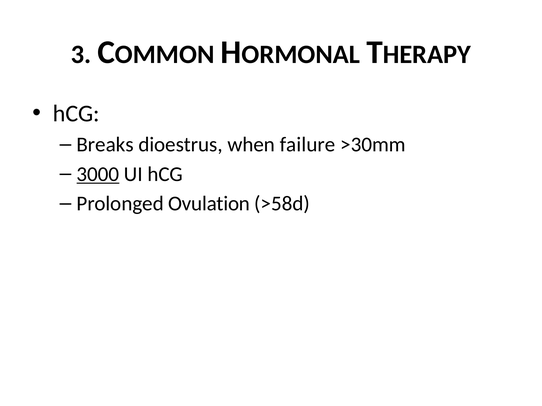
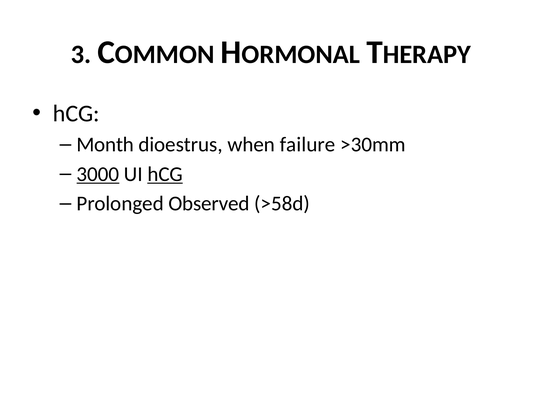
Breaks: Breaks -> Month (105, 145)
hCG underline: none -> present (165, 174)
Ovulation: Ovulation -> Observed (209, 204)
